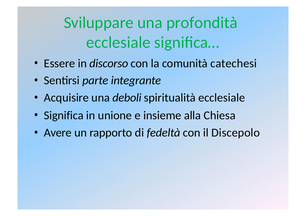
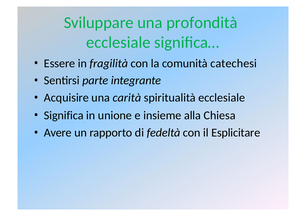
discorso: discorso -> fragilità (109, 63)
deboli: deboli -> carità (127, 98)
Discepolo: Discepolo -> Esplicitare (236, 133)
